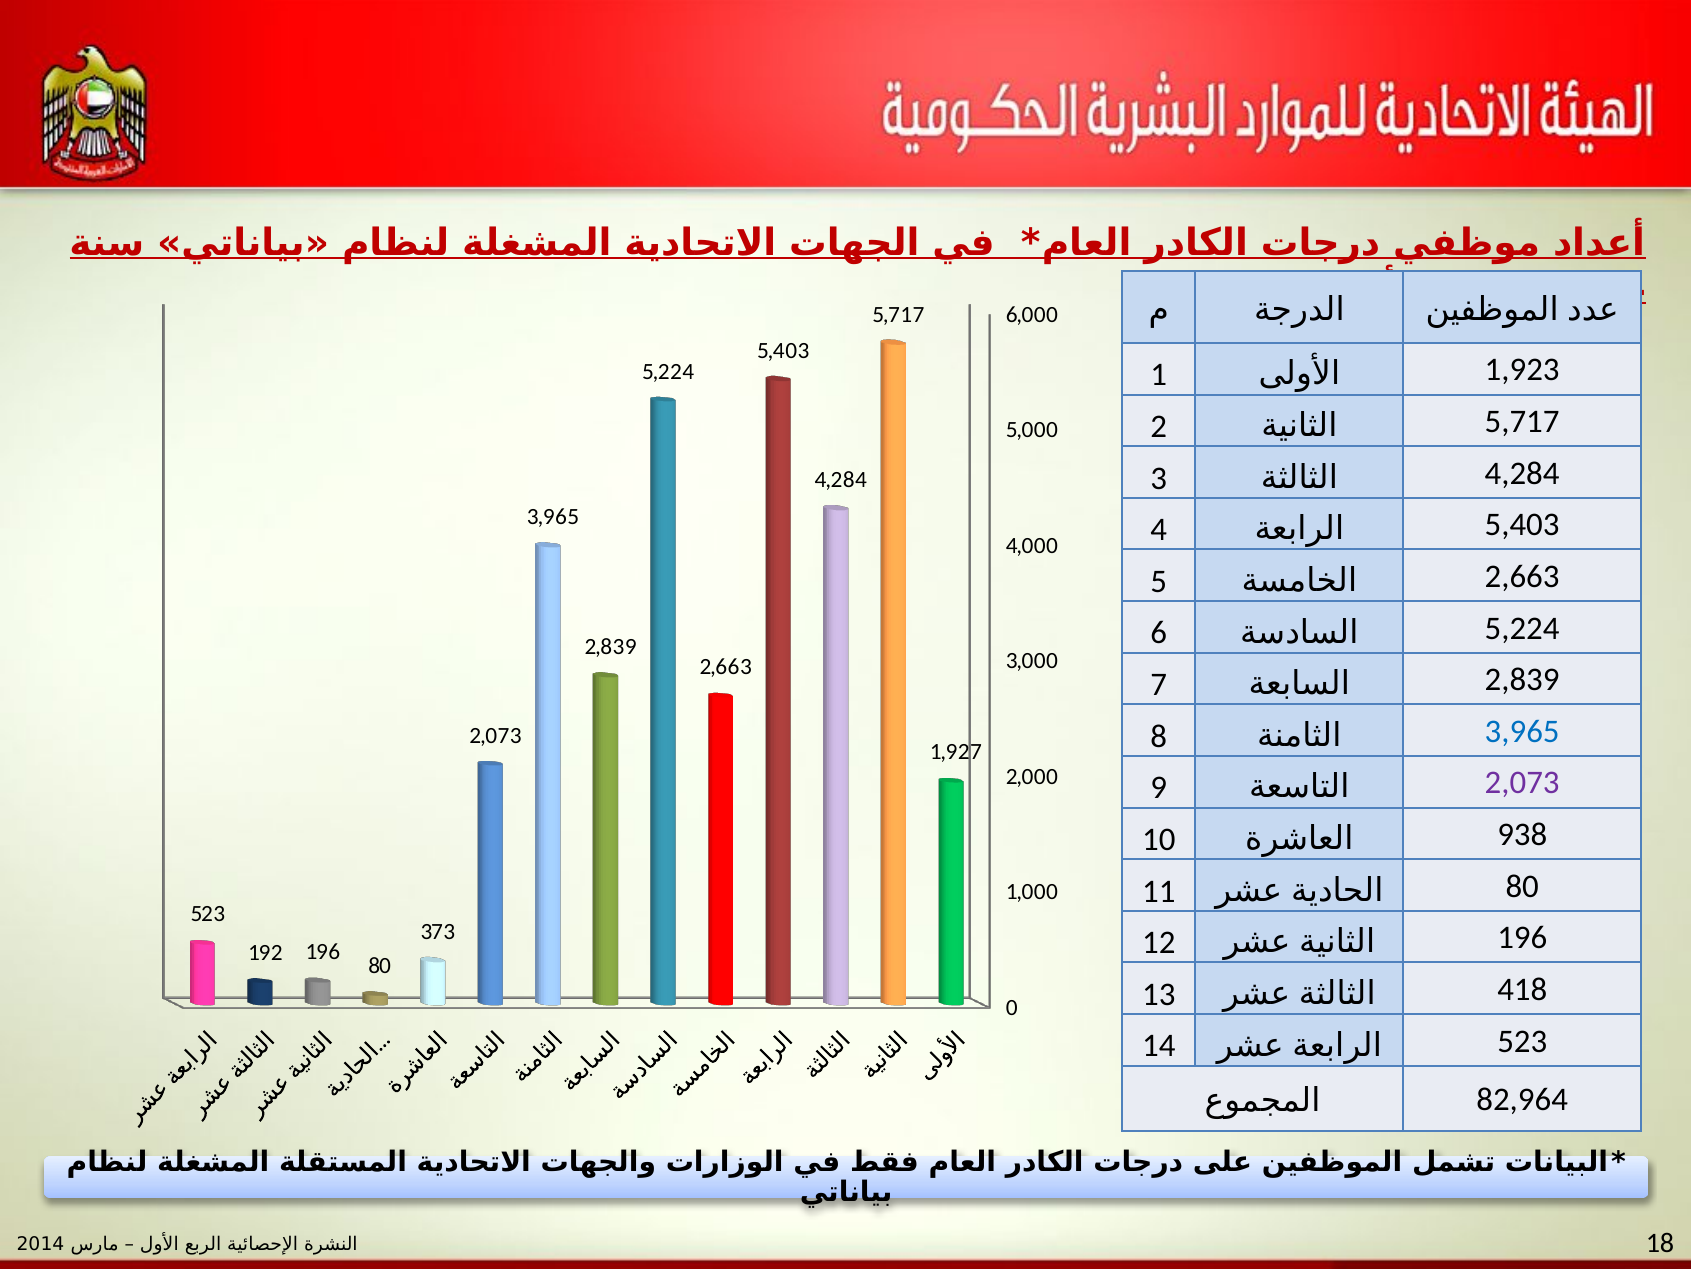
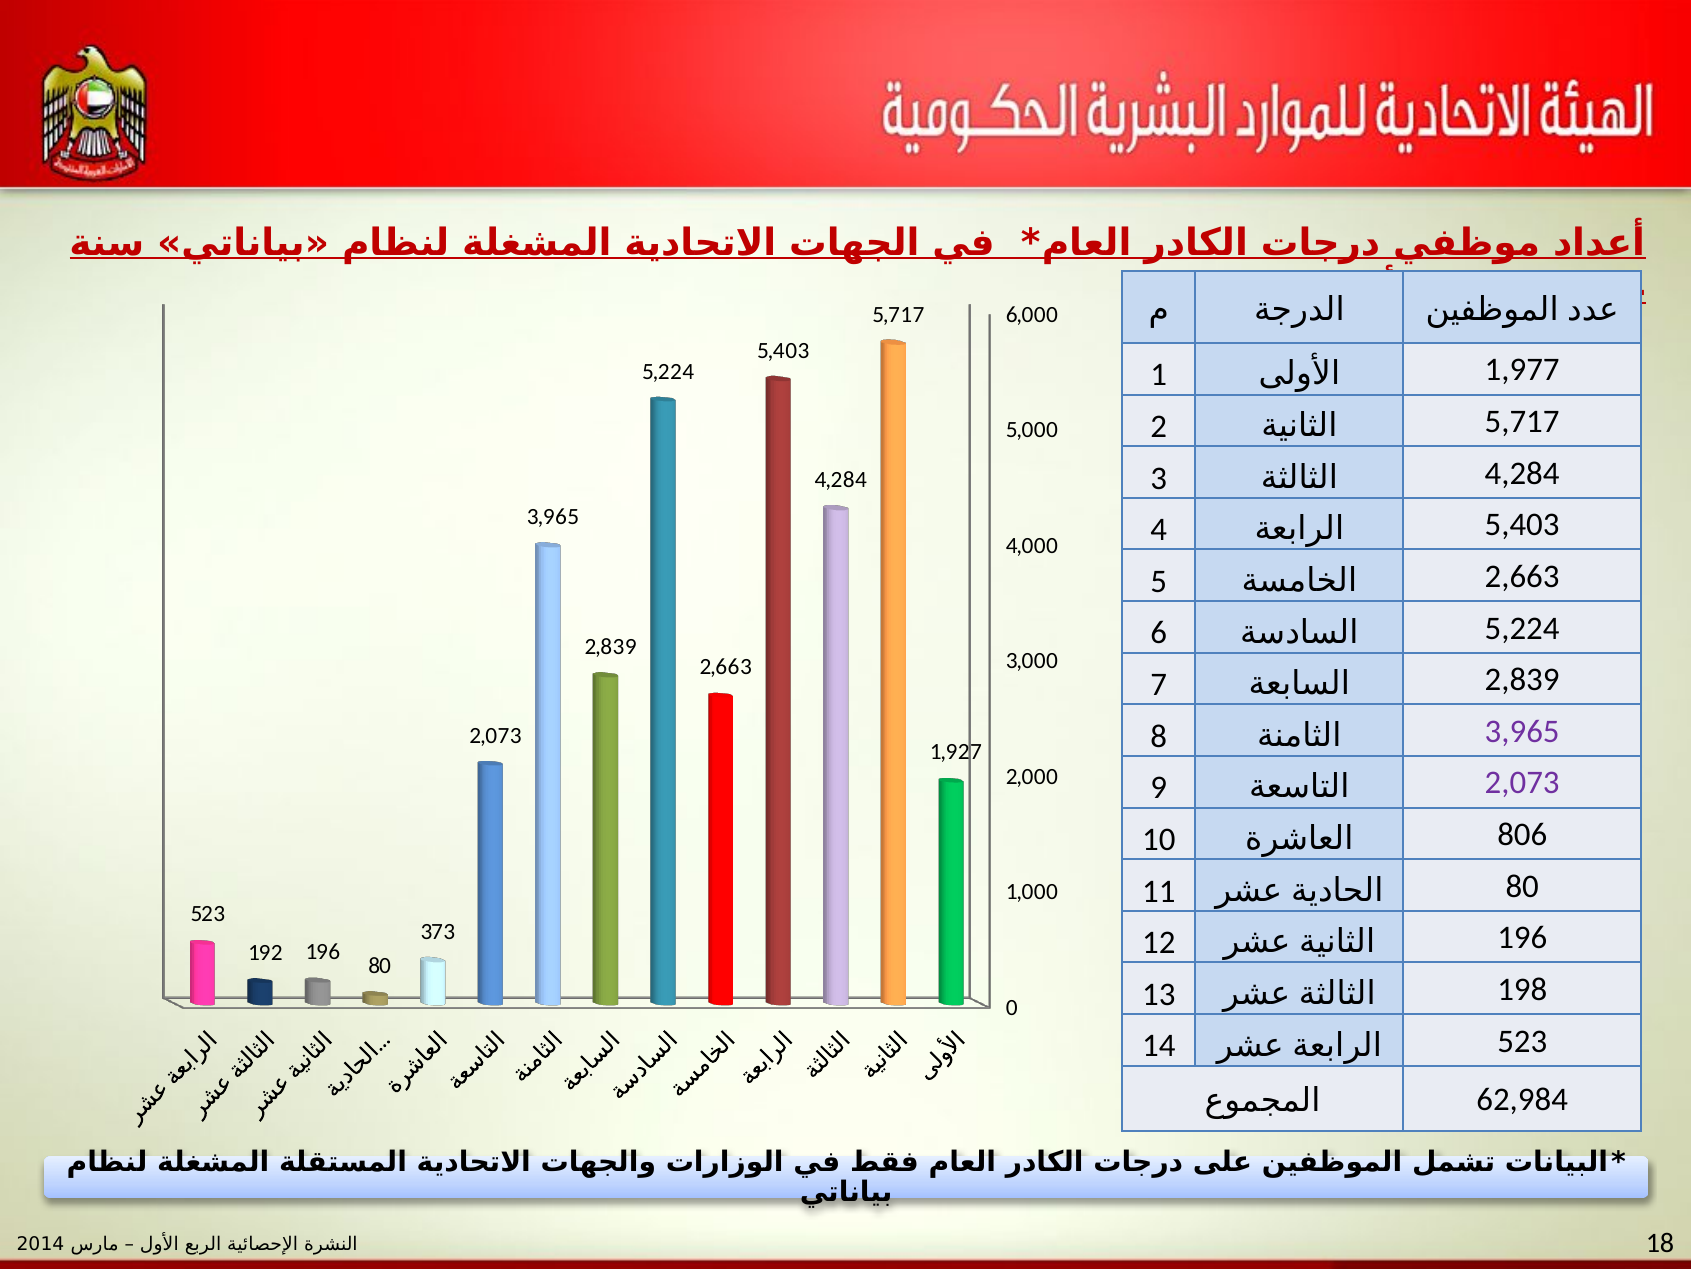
1,923: 1,923 -> 1,977 (1522, 370)
3,965 colour: blue -> purple (1522, 731)
938: 938 -> 806 (1522, 834)
418: 418 -> 198 (1522, 989)
82,964: 82,964 -> 62,984 (1522, 1099)
